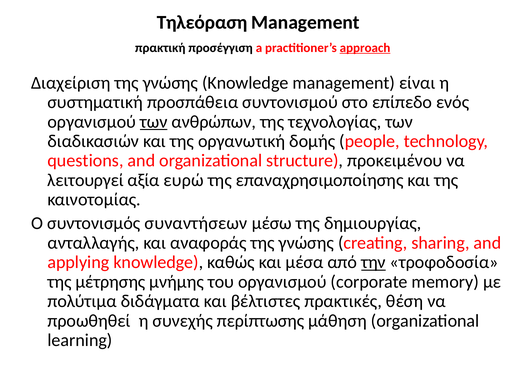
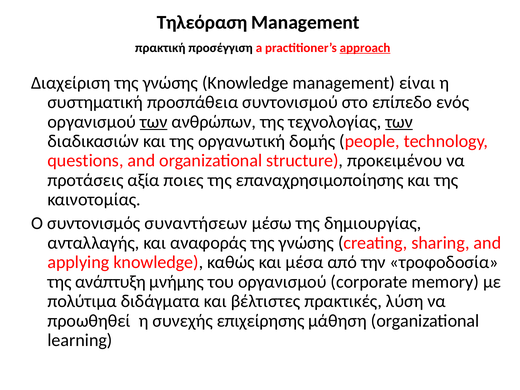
των underline: none -> present (399, 122)
λειτουργεί: λειτουργεί -> προτάσεις (85, 180)
ευρώ: ευρώ -> ποιες (184, 180)
την underline: present -> none (373, 262)
μέτρησης: μέτρησης -> ανάπτυξη (110, 282)
θέση: θέση -> λύση (405, 301)
περίπτωσης: περίπτωσης -> επιχείρησης (261, 321)
